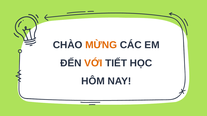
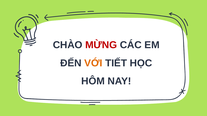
MỪNG colour: orange -> red (101, 45)
